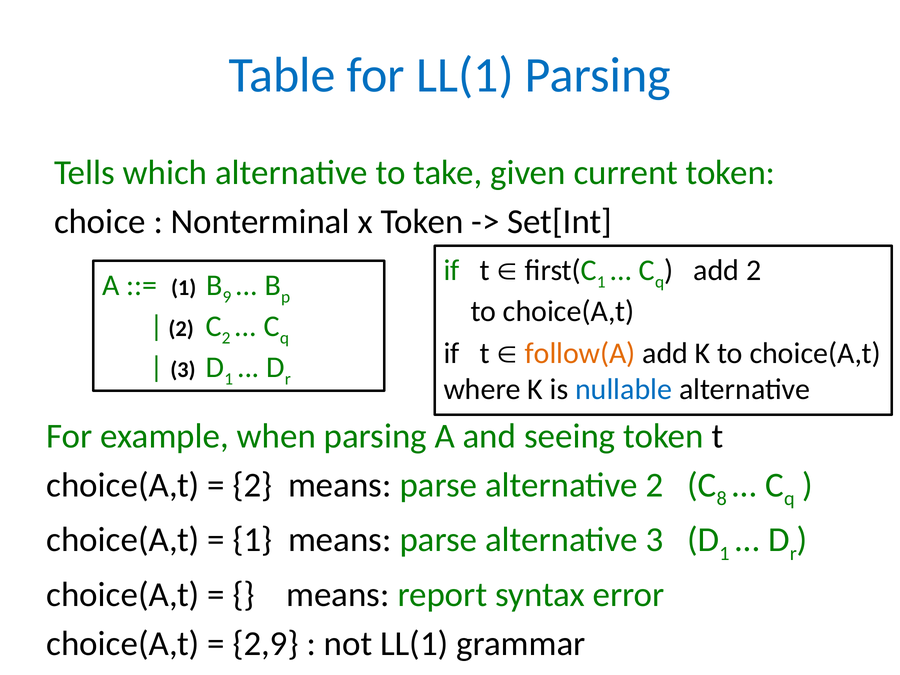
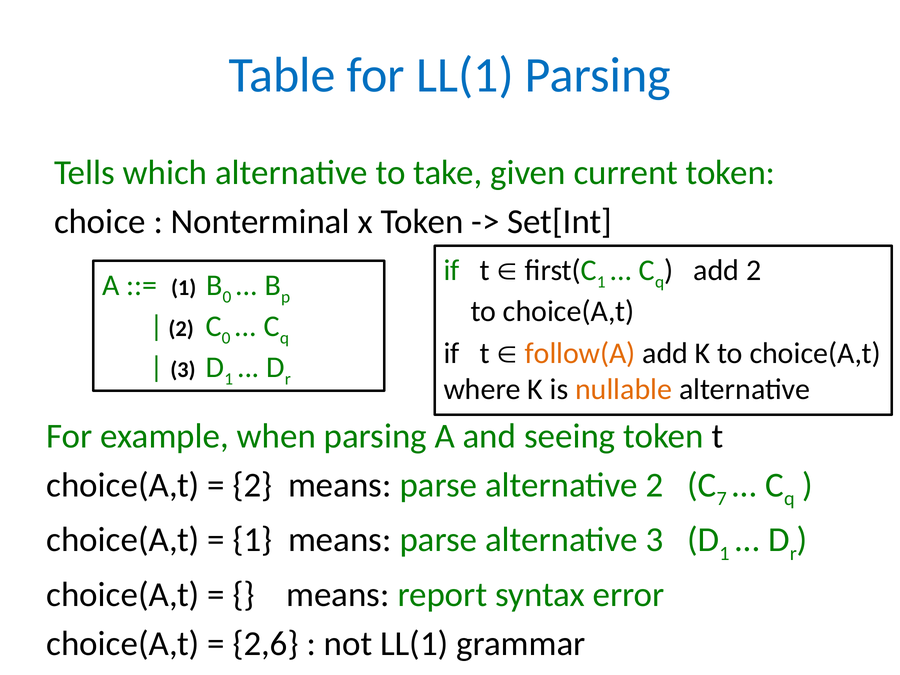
9: 9 -> 0 (227, 297)
2: 2 -> 0 (226, 338)
nullable colour: blue -> orange (624, 389)
8: 8 -> 7 (722, 499)
2,9: 2,9 -> 2,6 (266, 644)
